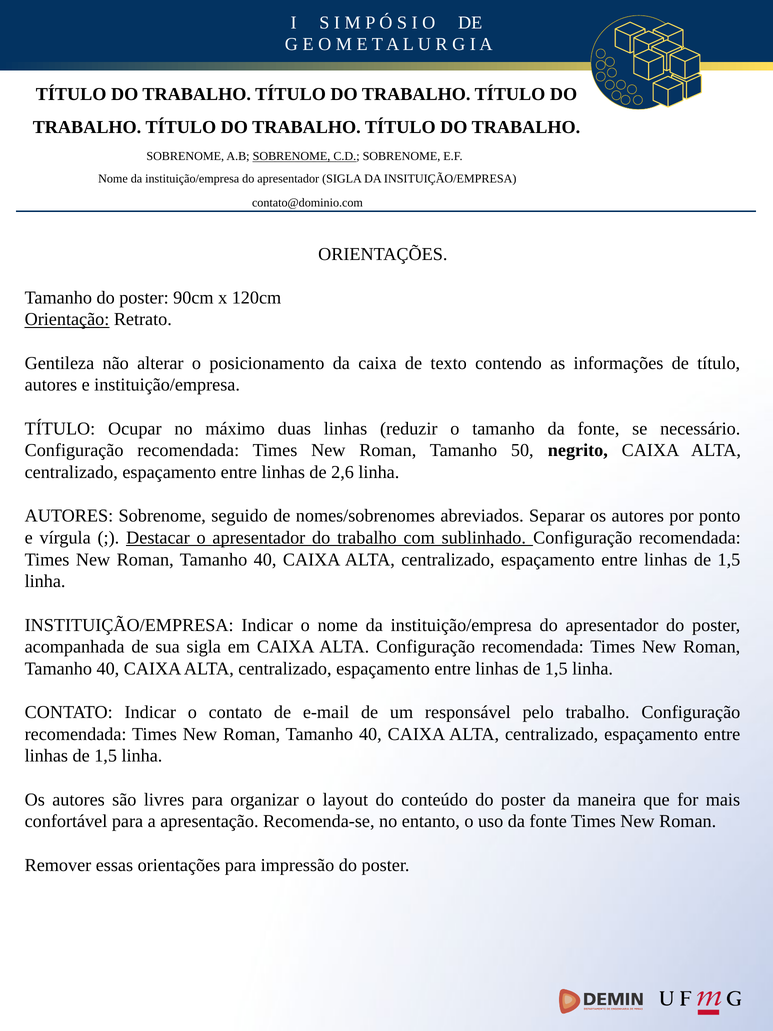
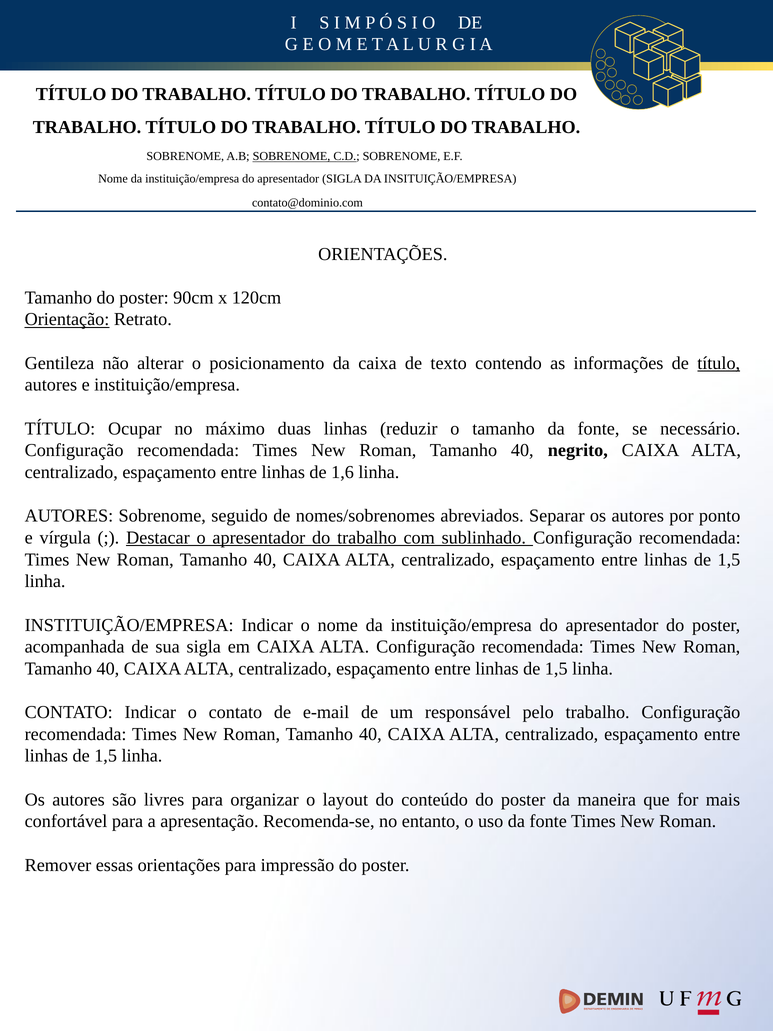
título underline: none -> present (719, 363)
50: 50 -> 40 (522, 450)
2,6: 2,6 -> 1,6 (343, 472)
